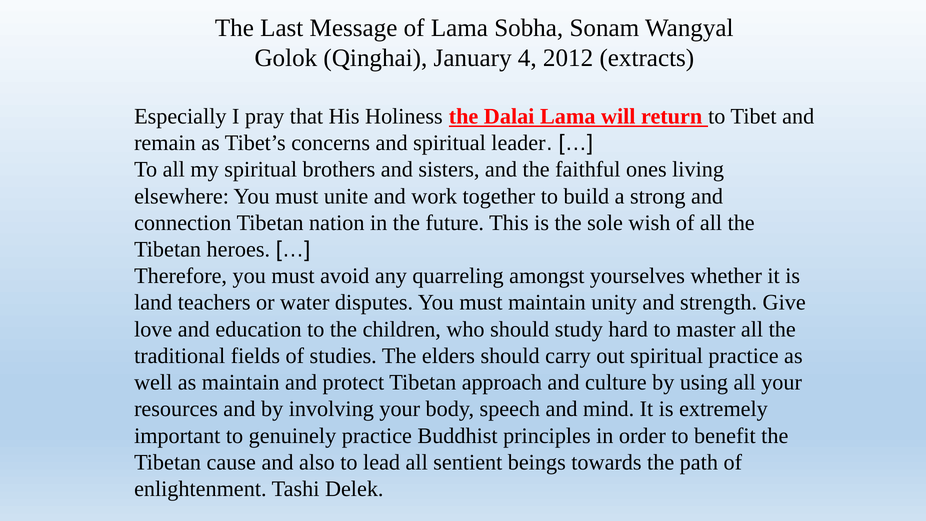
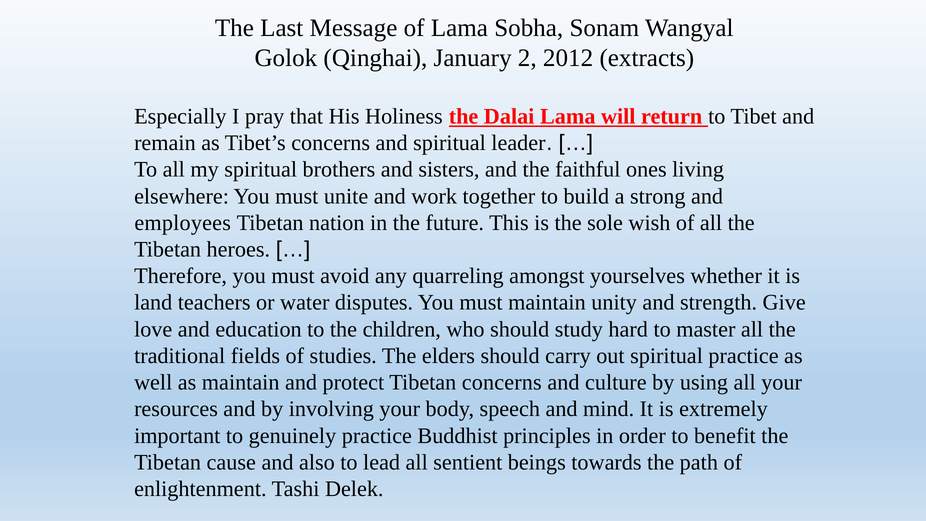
4: 4 -> 2 (527, 58)
connection: connection -> employees (183, 223)
Tibetan approach: approach -> concerns (502, 382)
